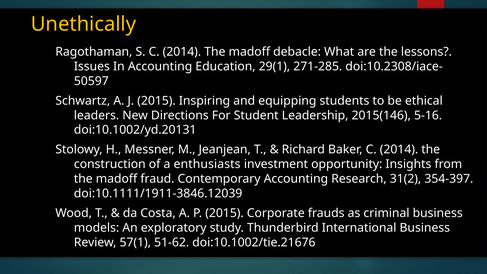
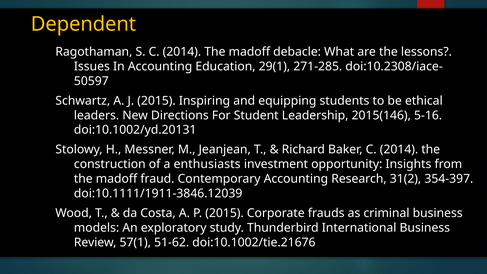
Unethically: Unethically -> Dependent (84, 24)
